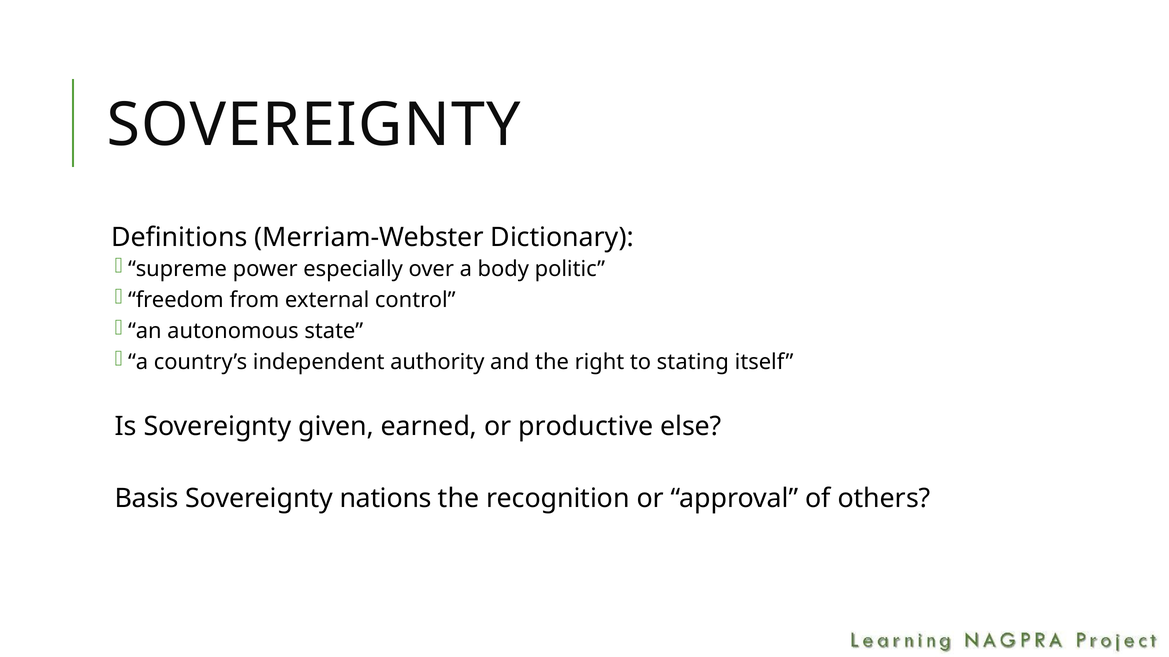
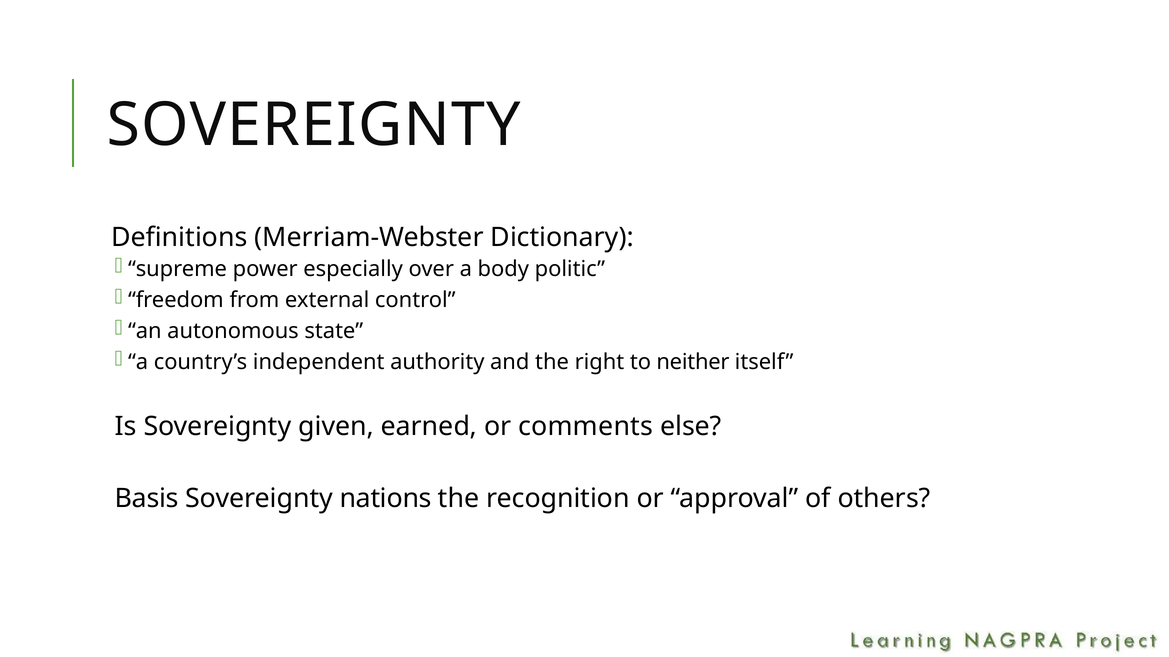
stating: stating -> neither (693, 362)
productive: productive -> comments (586, 427)
